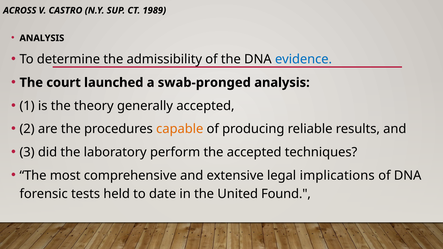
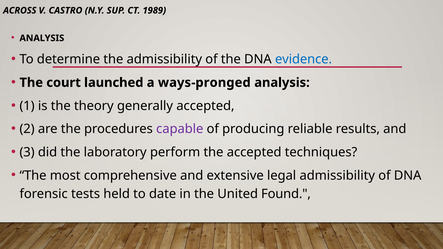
swab-pronged: swab-pronged -> ways-pronged (204, 83)
capable colour: orange -> purple (180, 129)
legal implications: implications -> admissibility (337, 176)
